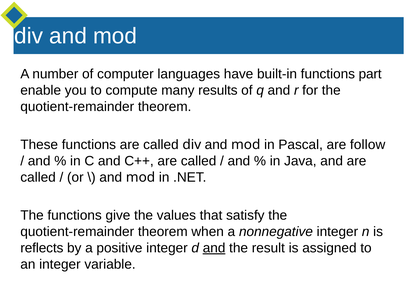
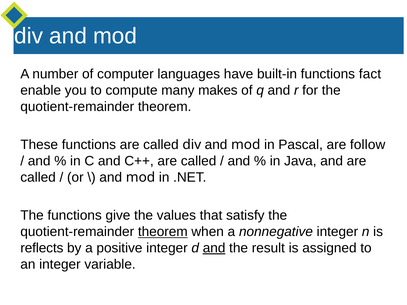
part: part -> fact (370, 74)
results: results -> makes (218, 90)
theorem underline: none -> present (163, 232)
